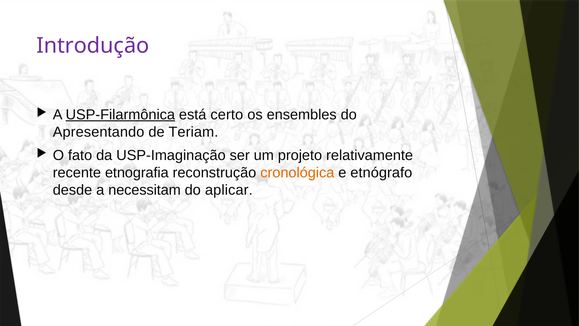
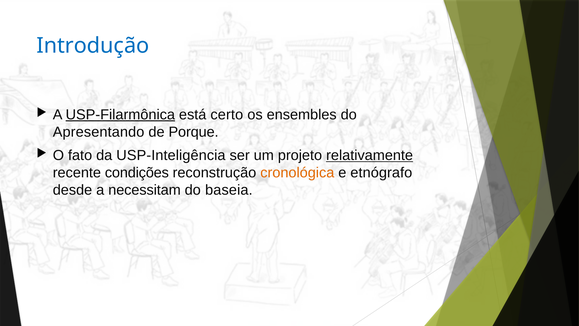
Introdução colour: purple -> blue (93, 46)
Teriam: Teriam -> Porque (194, 132)
USP-Imaginação: USP-Imaginação -> USP-Inteligência (171, 155)
relativamente underline: none -> present (370, 155)
etnografia: etnografia -> condições (137, 173)
aplicar: aplicar -> baseia (229, 190)
